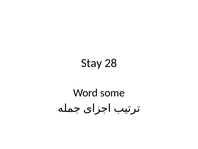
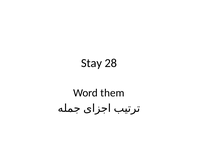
some: some -> them (112, 93)
